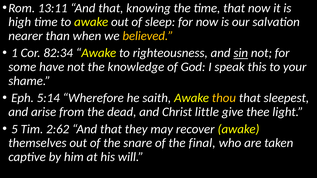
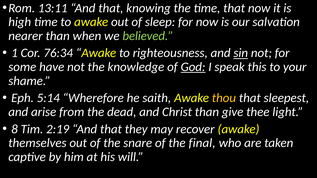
believed colour: yellow -> light green (148, 36)
82:34: 82:34 -> 76:34 (58, 53)
God underline: none -> present (193, 67)
Christ little: little -> than (207, 112)
5: 5 -> 8 (14, 129)
2:62: 2:62 -> 2:19 (58, 129)
